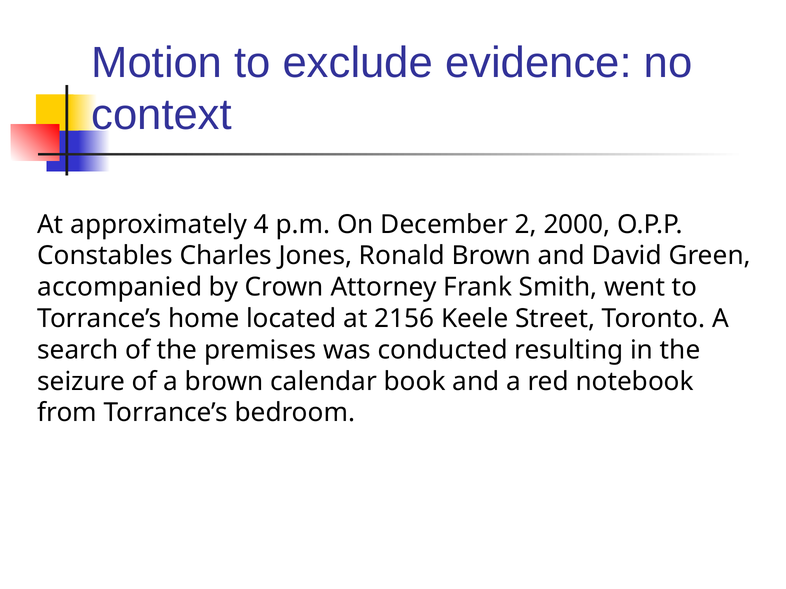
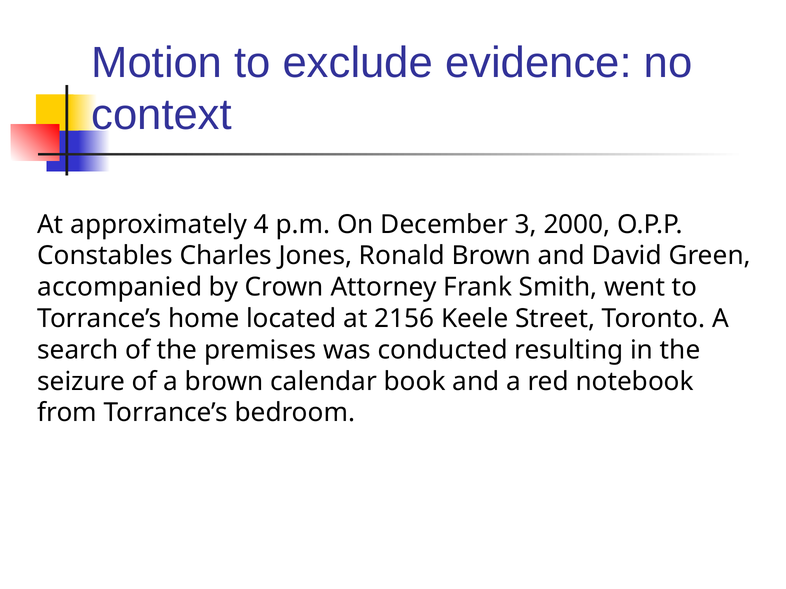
2: 2 -> 3 (526, 225)
